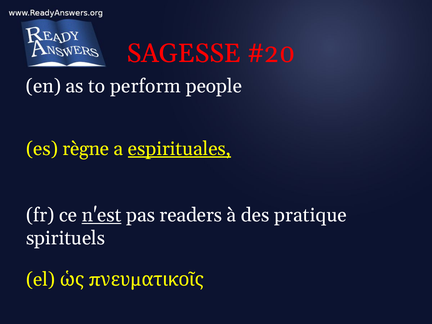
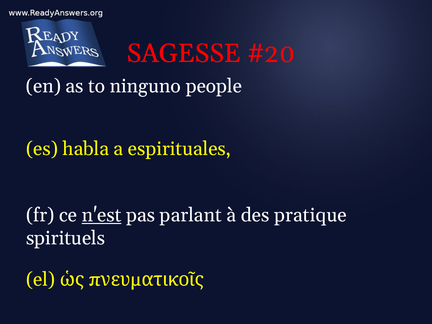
perform: perform -> ninguno (145, 86)
règne: règne -> habla (86, 149)
espirituales underline: present -> none (179, 149)
readers: readers -> parlant (191, 215)
